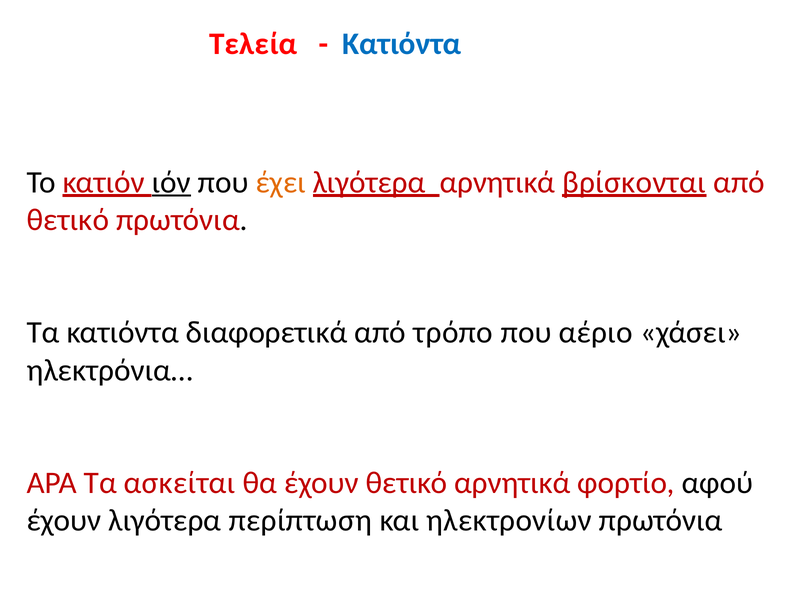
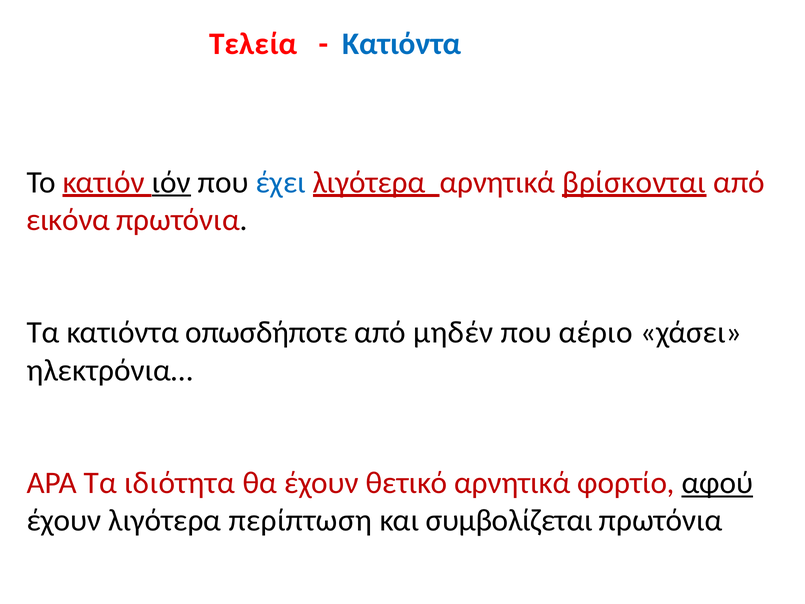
έχει colour: orange -> blue (281, 182)
θετικό: θετικό -> εικόνα (68, 220)
διαφορετικά: διαφορετικά -> οπωσδήποτε (267, 332)
τρόπο: τρόπο -> μηδέν (453, 332)
ασκείται: ασκείται -> ιδιότητα (180, 483)
αφού underline: none -> present (717, 483)
ηλεκτρονίων: ηλεκτρονίων -> συμβολίζεται (509, 520)
